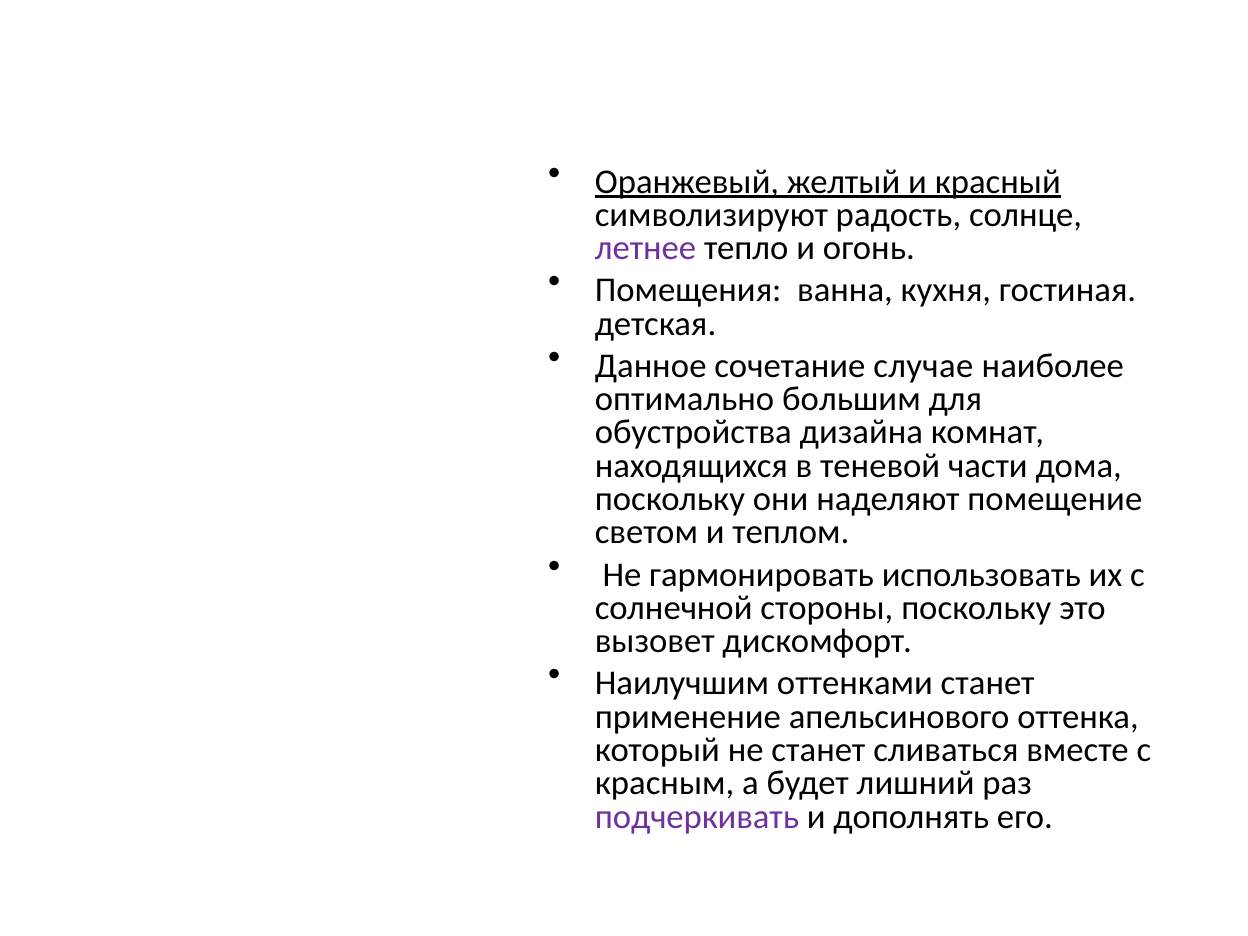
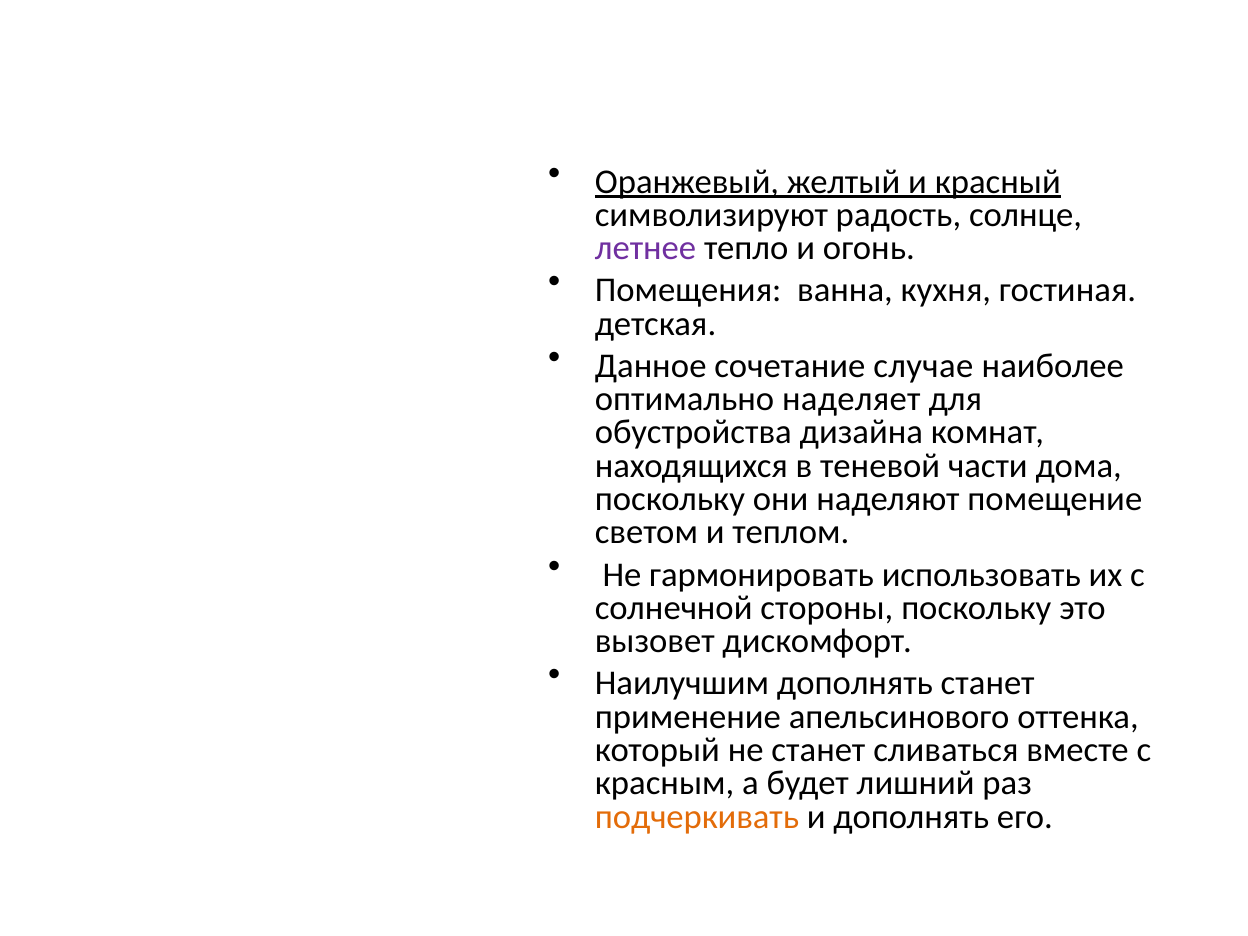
большим: большим -> наделяет (851, 399)
Наилучшим оттенками: оттенками -> дополнять (855, 683)
подчеркивать colour: purple -> orange (697, 817)
